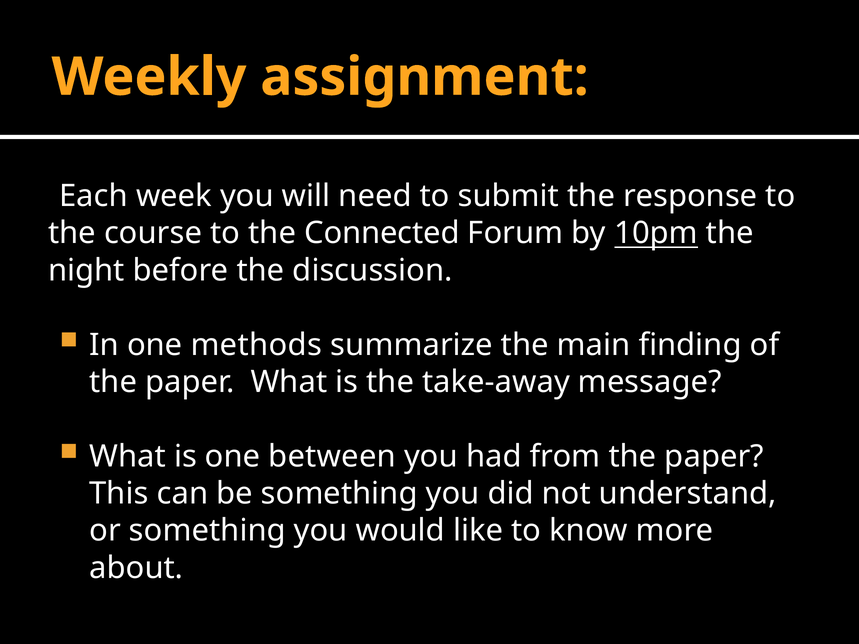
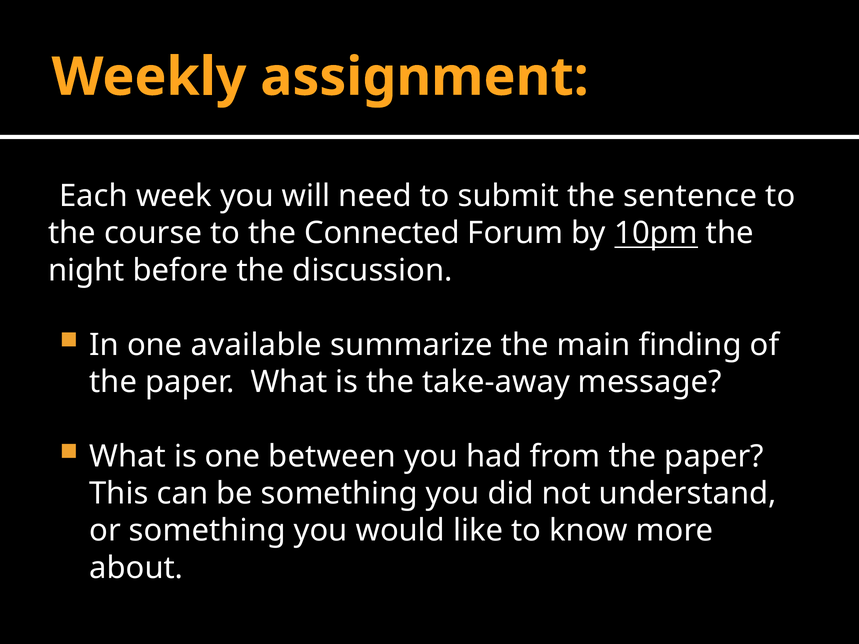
response: response -> sentence (690, 196)
methods: methods -> available (256, 345)
